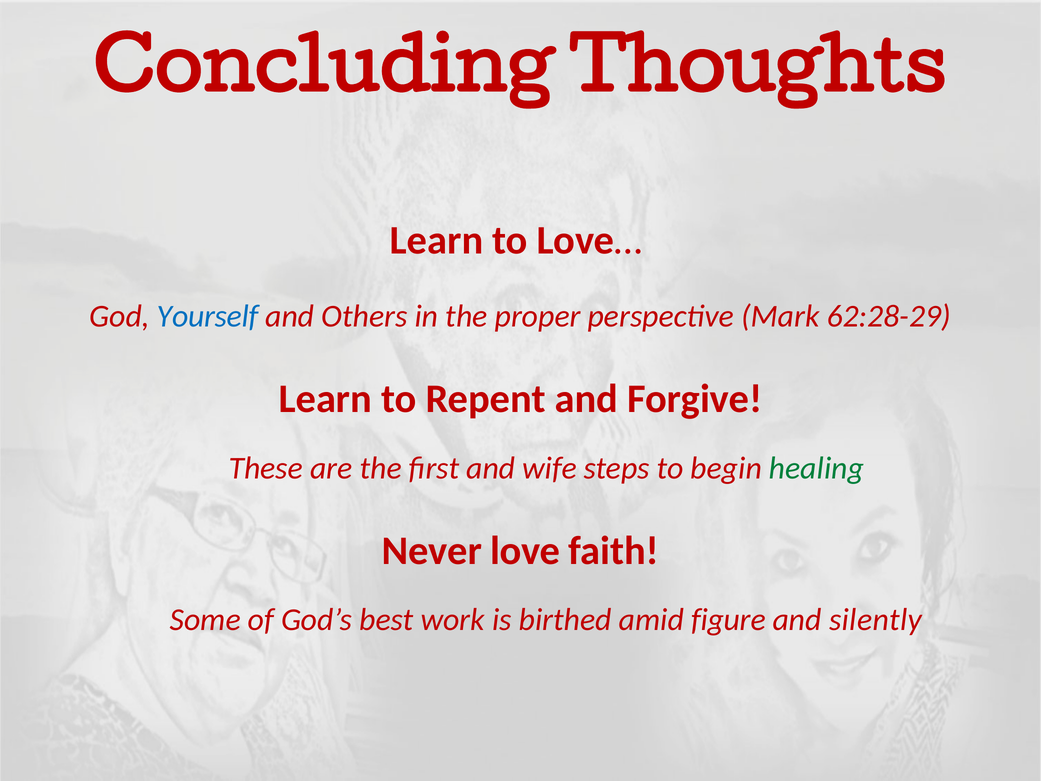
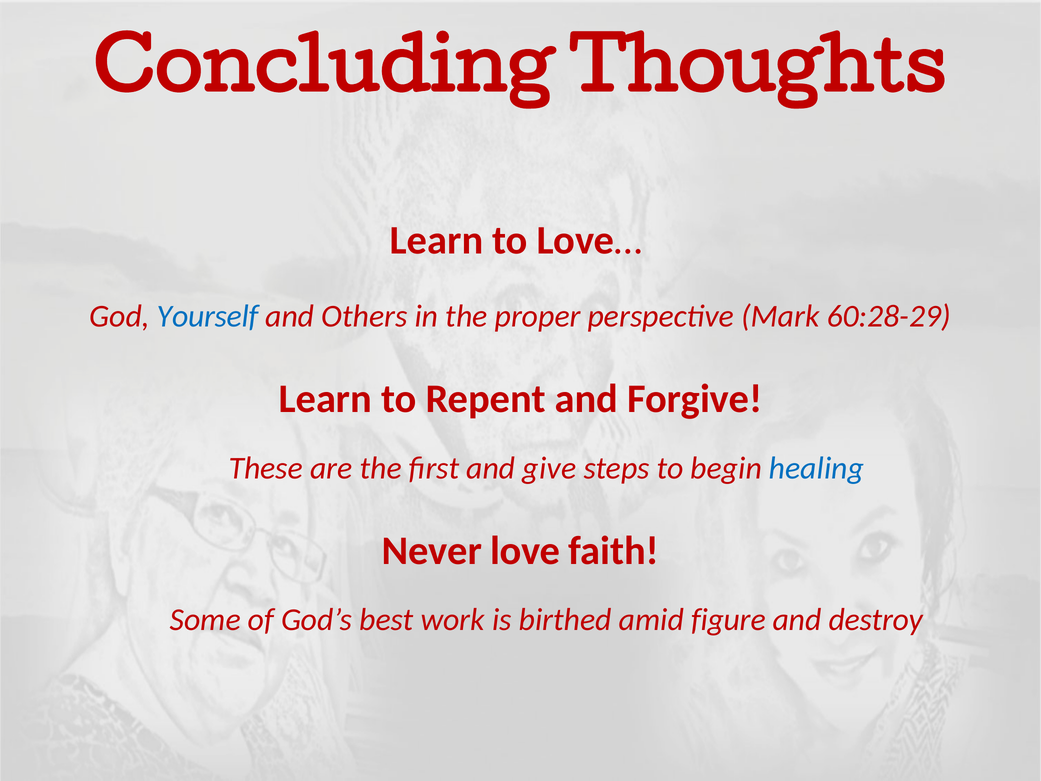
62:28-29: 62:28-29 -> 60:28-29 (889, 316)
wife: wife -> give (549, 468)
healing colour: green -> blue (817, 468)
silently: silently -> destroy (876, 620)
